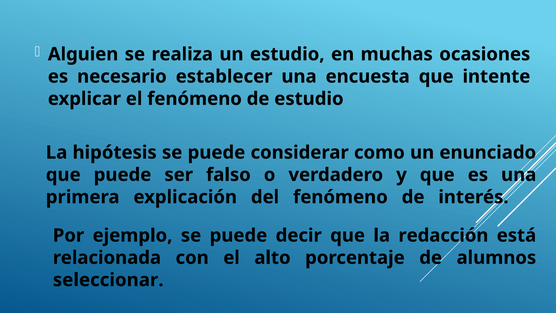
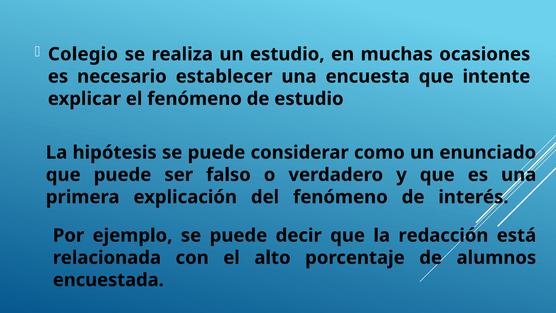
Alguien: Alguien -> Colegio (83, 54)
seleccionar: seleccionar -> encuestada (108, 280)
